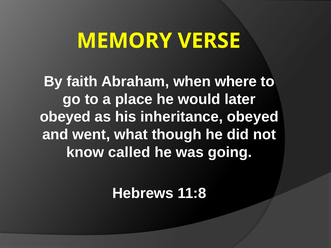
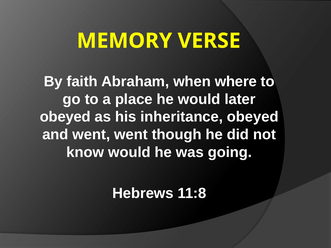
went what: what -> went (131, 135)
know called: called -> would (129, 152)
